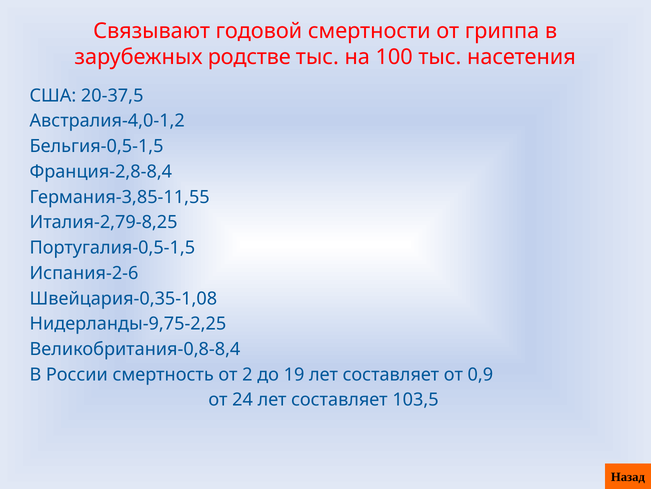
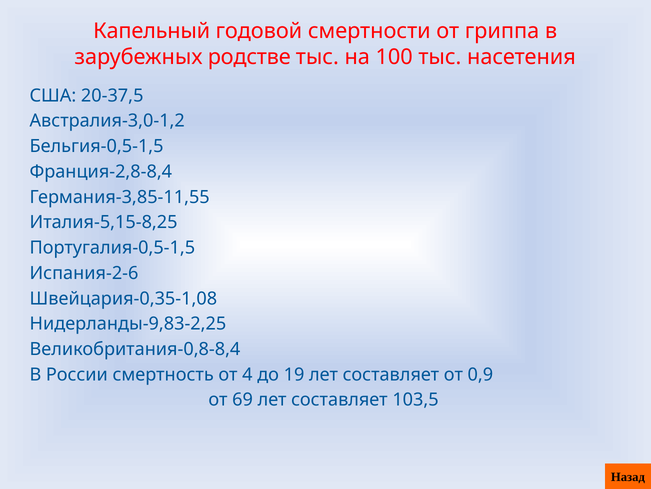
Связывают: Связывают -> Капельный (152, 31)
Австралия-4,0-1,2: Австралия-4,0-1,2 -> Австралия-3,0-1,2 (107, 121)
Италия-2,79-8,25: Италия-2,79-8,25 -> Италия-5,15-8,25 (104, 222)
Нидерланды-9,75-2,25: Нидерланды-9,75-2,25 -> Нидерланды-9,83-2,25 (128, 323)
2: 2 -> 4 (247, 374)
24: 24 -> 69 (243, 399)
